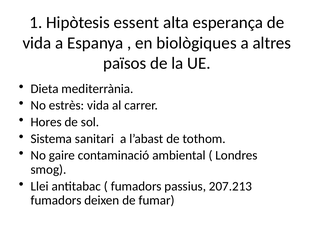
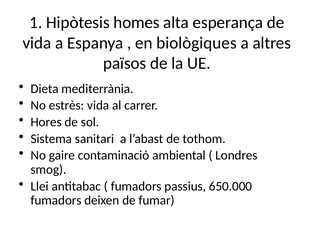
essent: essent -> homes (136, 22)
207.213: 207.213 -> 650.000 (231, 186)
